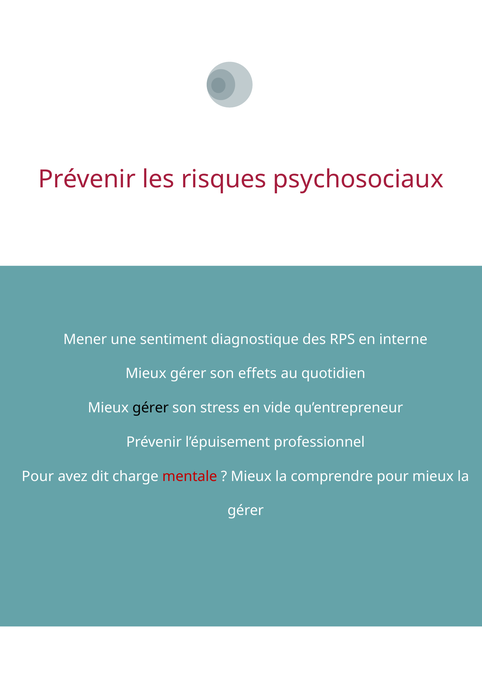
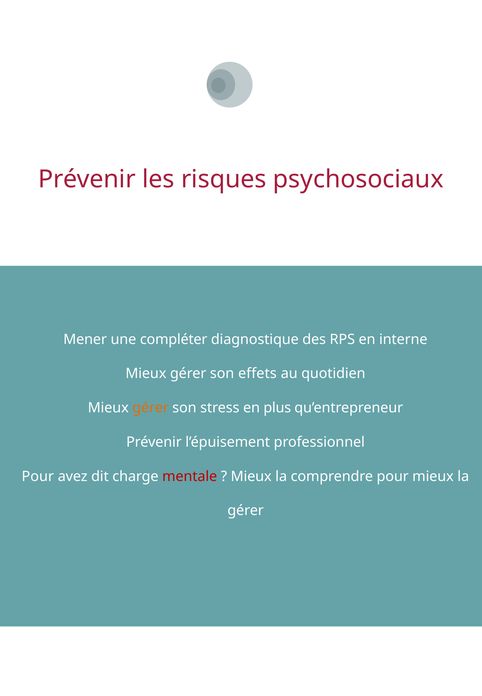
sentiment: sentiment -> compléter (174, 339)
gérer colour: black -> orange (151, 408)
vide: vide -> plus (277, 408)
